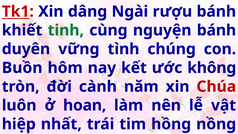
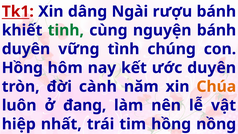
Buồn: Buồn -> Hồng (22, 68)
ước không: không -> duyên (212, 68)
Chúa colour: red -> orange (216, 86)
hoan: hoan -> đang (85, 105)
